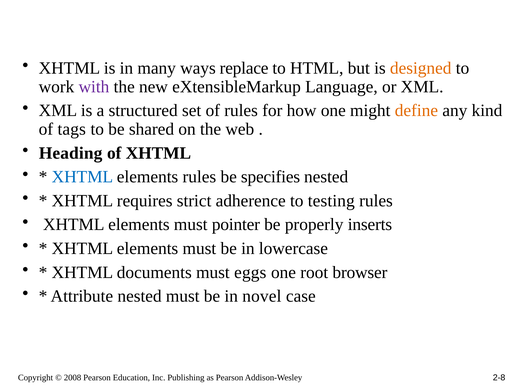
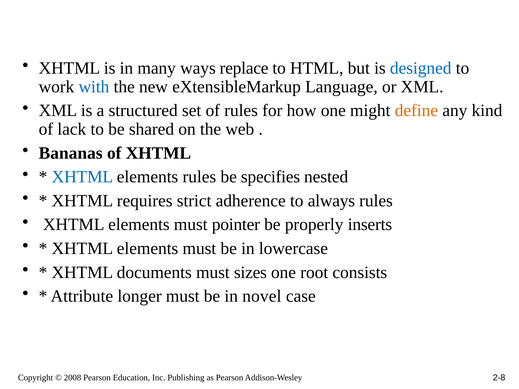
designed colour: orange -> blue (421, 68)
with colour: purple -> blue (94, 87)
tags: tags -> lack (72, 129)
Heading: Heading -> Bananas (71, 153)
testing: testing -> always (331, 201)
eggs: eggs -> sizes (250, 272)
browser: browser -> consists (360, 272)
Attribute nested: nested -> longer (140, 296)
